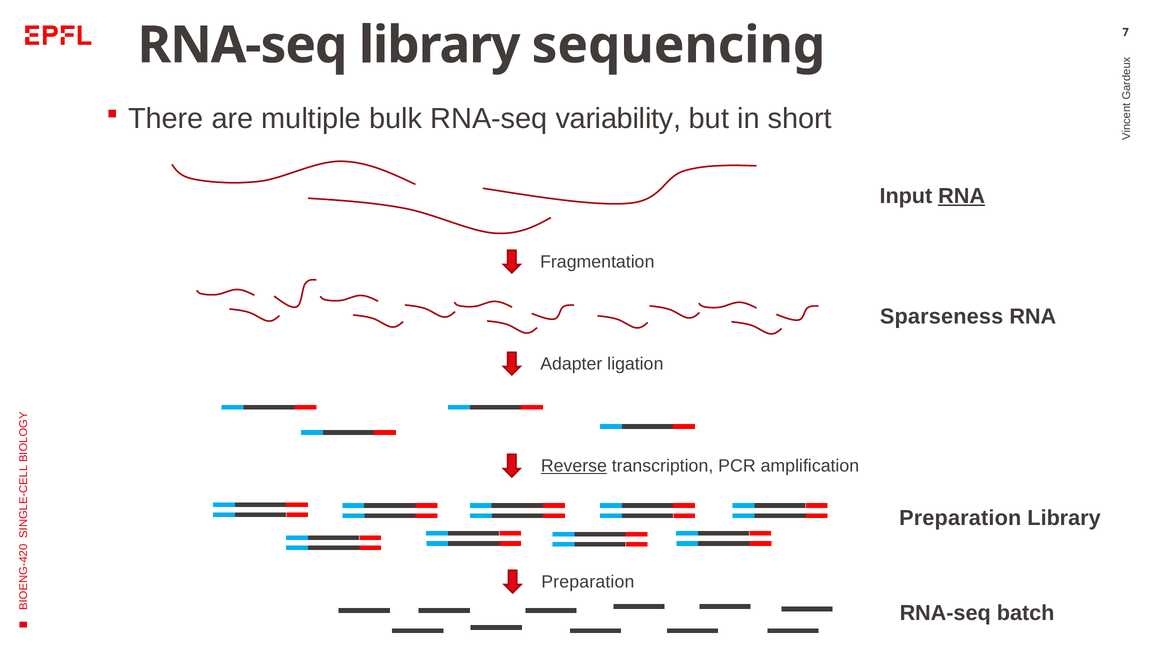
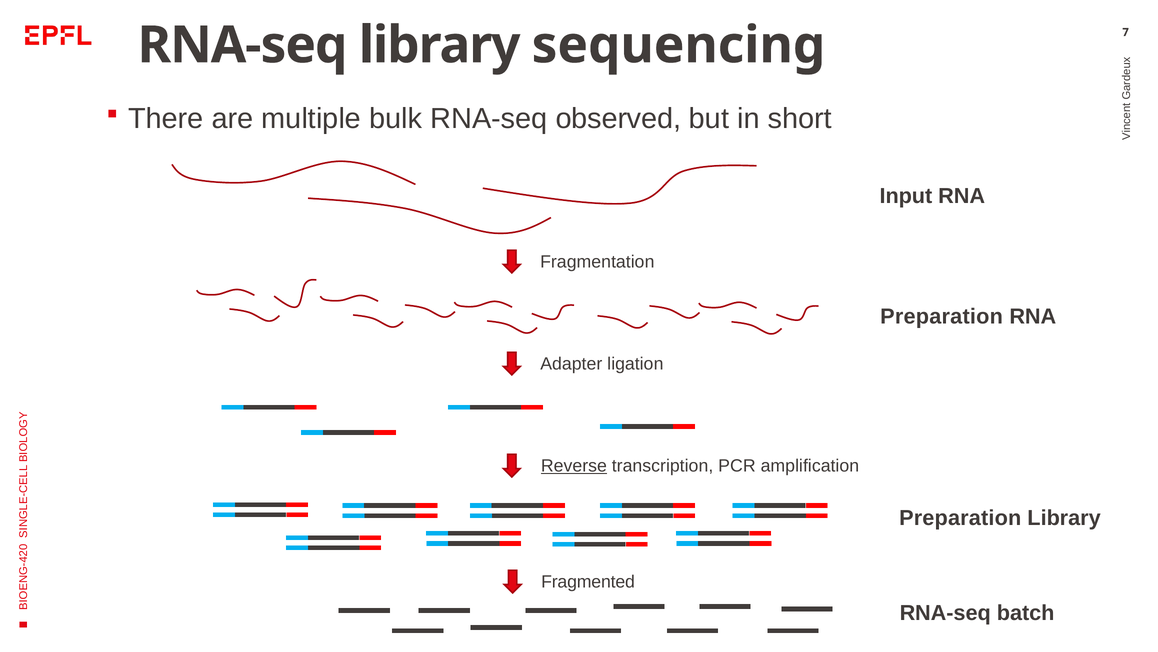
variability: variability -> observed (618, 119)
RNA underline: present -> none (962, 196)
Sparseness: Sparseness -> Preparation (942, 316)
Preparation: Preparation -> Fragmented (588, 581)
